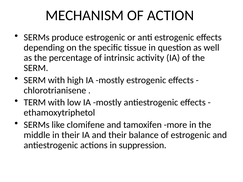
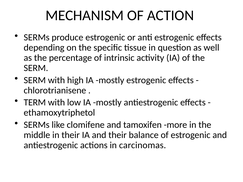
suppression: suppression -> carcinomas (143, 145)
